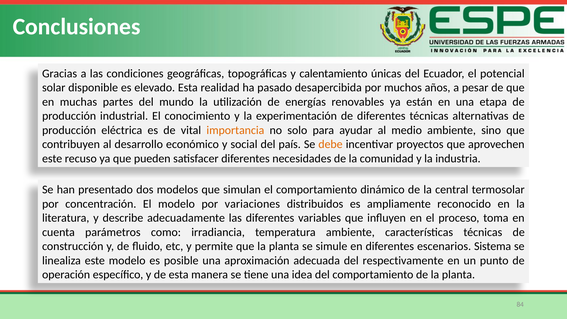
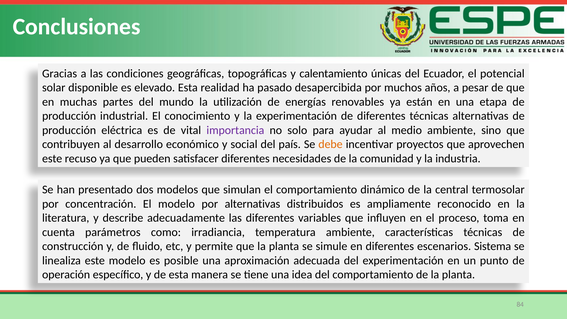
importancia colour: orange -> purple (235, 130)
por variaciones: variaciones -> alternativas (252, 204)
del respectivamente: respectivamente -> experimentación (403, 260)
